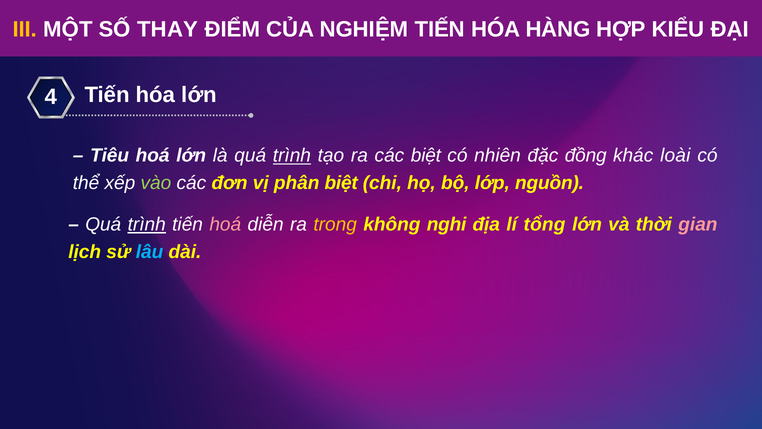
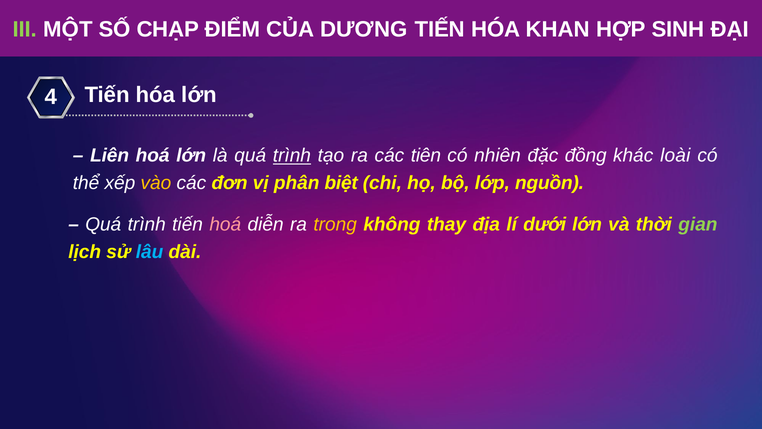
III colour: yellow -> light green (25, 30)
THAY: THAY -> CHẠP (168, 30)
NGHIỆM: NGHIỆM -> DƯƠNG (364, 30)
HÀNG: HÀNG -> KHAN (558, 30)
KIỂU: KIỂU -> SINH (678, 30)
Tiêu: Tiêu -> Liên (110, 156)
các biệt: biệt -> tiên (426, 156)
vào colour: light green -> yellow (156, 183)
trình underline: present -> none (147, 224)
nghi: nghi -> thay (446, 224)
tổng: tổng -> dưới (545, 224)
gian colour: pink -> light green (698, 224)
